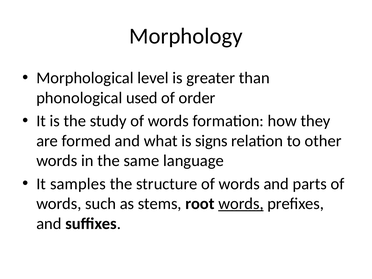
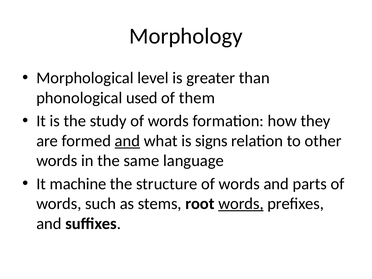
order: order -> them (197, 98)
and underline: none -> present (127, 141)
samples: samples -> machine (78, 184)
